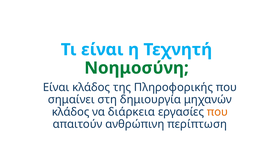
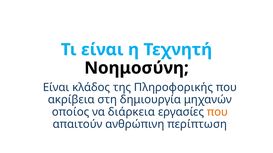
Νοημοσύνη colour: green -> black (137, 68)
σημαίνει: σημαίνει -> ακρίβεια (71, 100)
κλάδος: κλάδος -> οποίος (71, 112)
